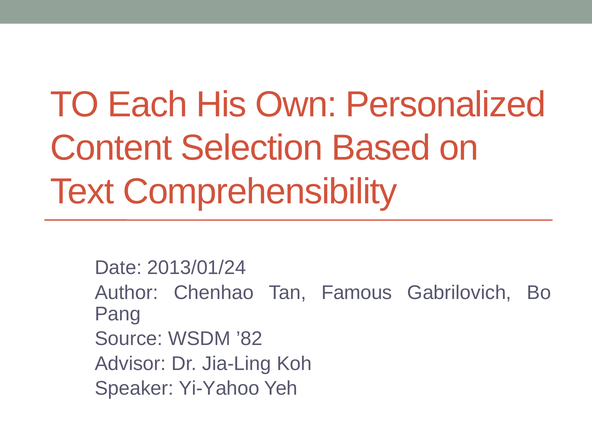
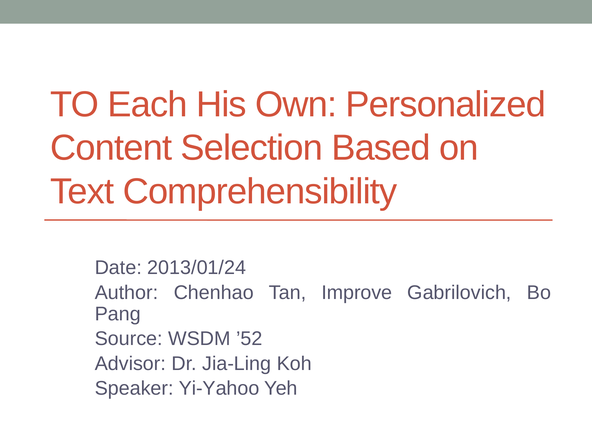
Famous: Famous -> Improve (357, 293)
’82: ’82 -> ’52 (249, 339)
